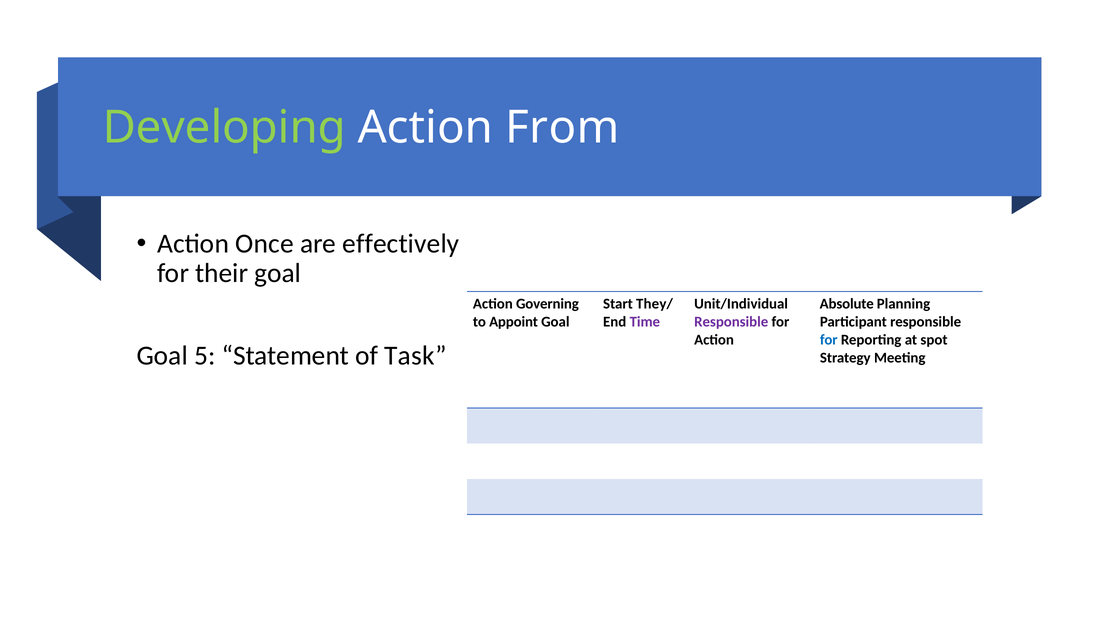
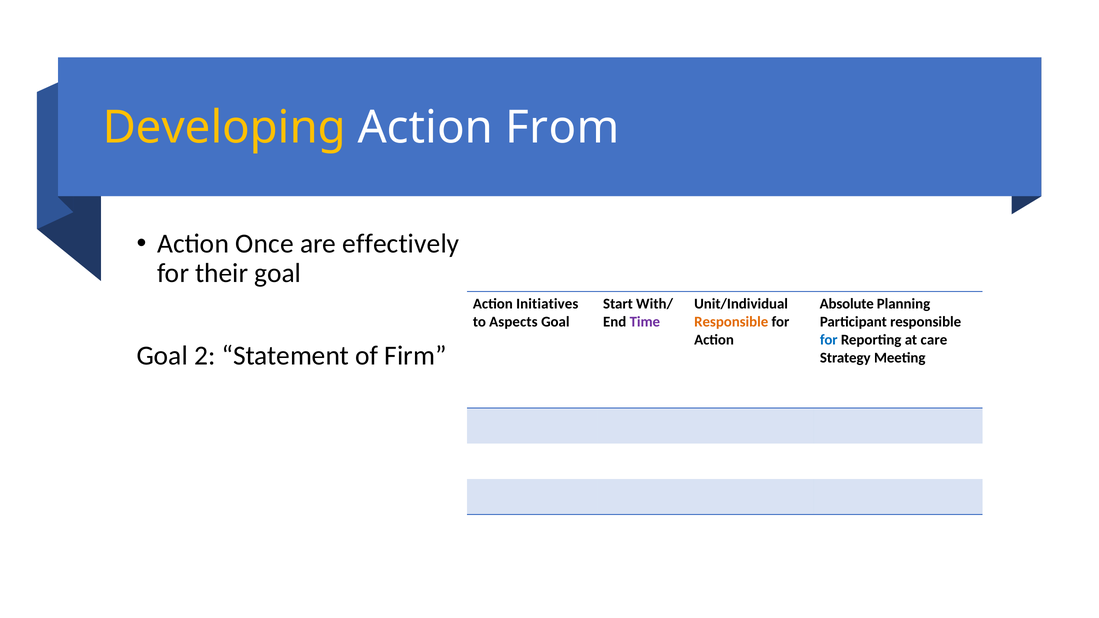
Developing colour: light green -> yellow (224, 128)
Governing: Governing -> Initiatives (547, 304)
They/: They/ -> With/ (655, 304)
Appoint: Appoint -> Aspects (513, 322)
Responsible colour: purple -> orange (731, 322)
spot: spot -> care (934, 340)
5: 5 -> 2 (205, 356)
Task: Task -> Firm (416, 356)
